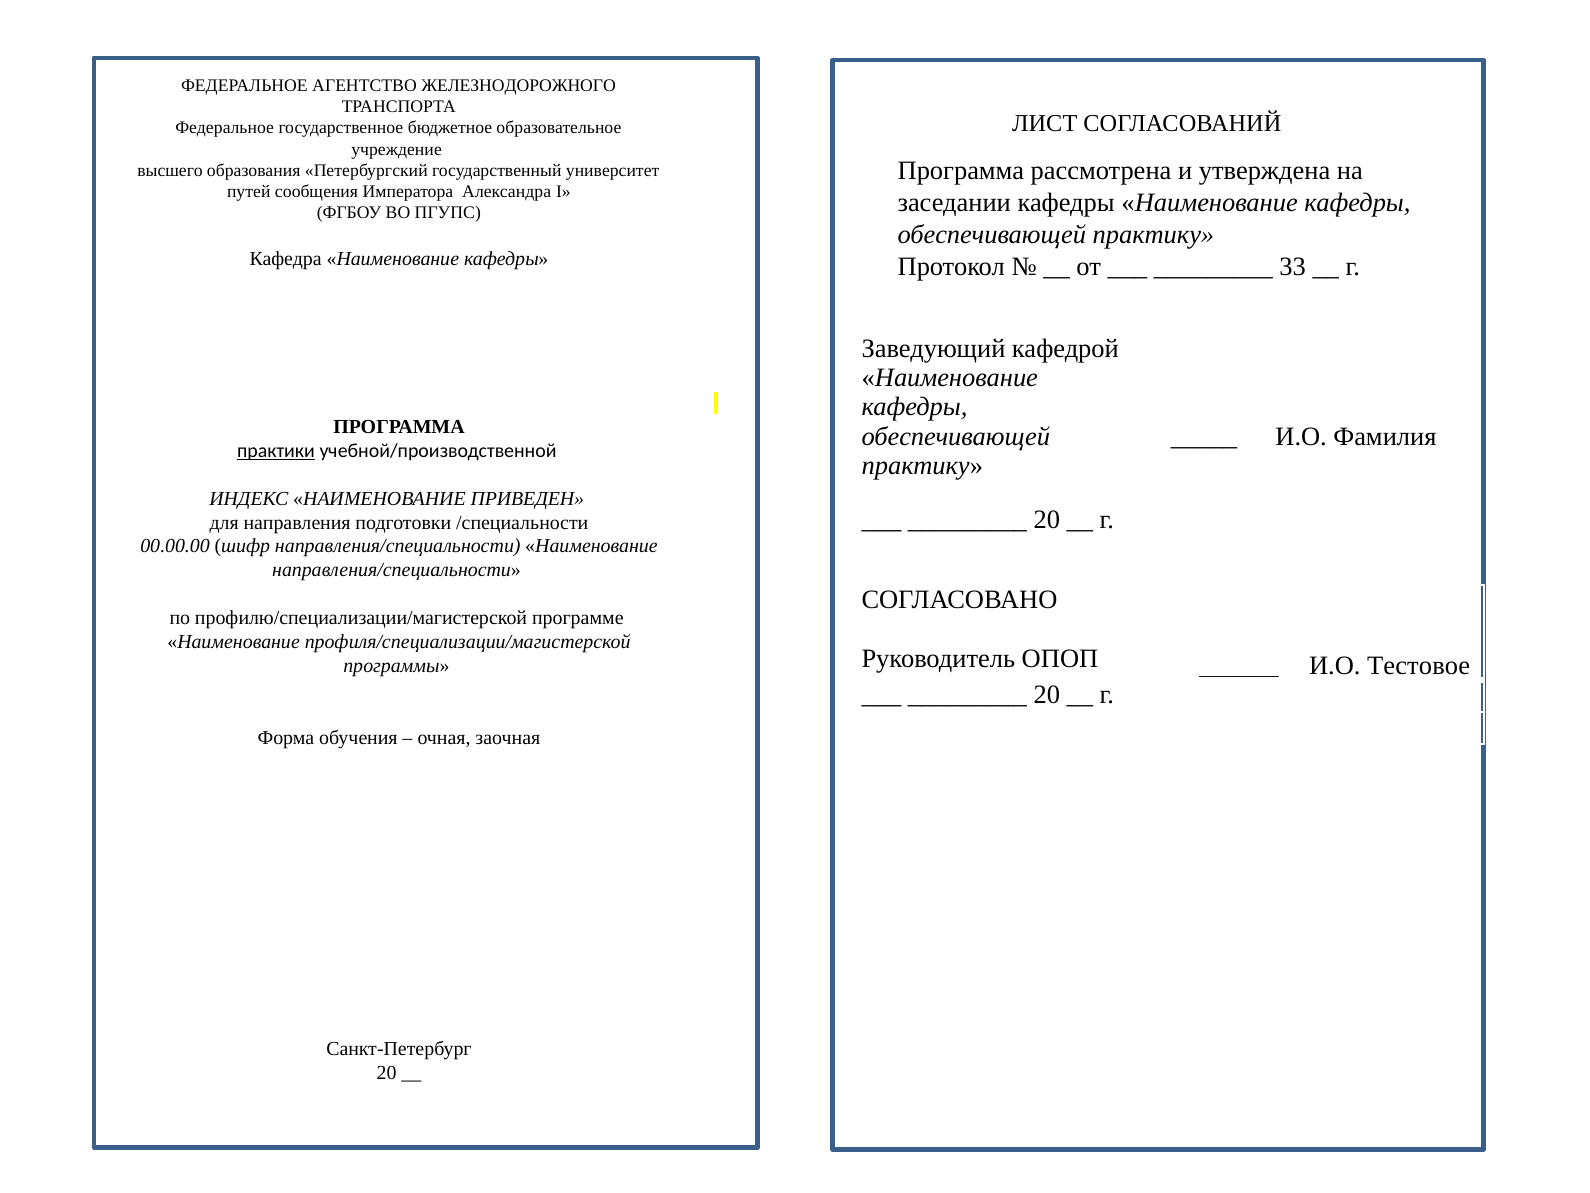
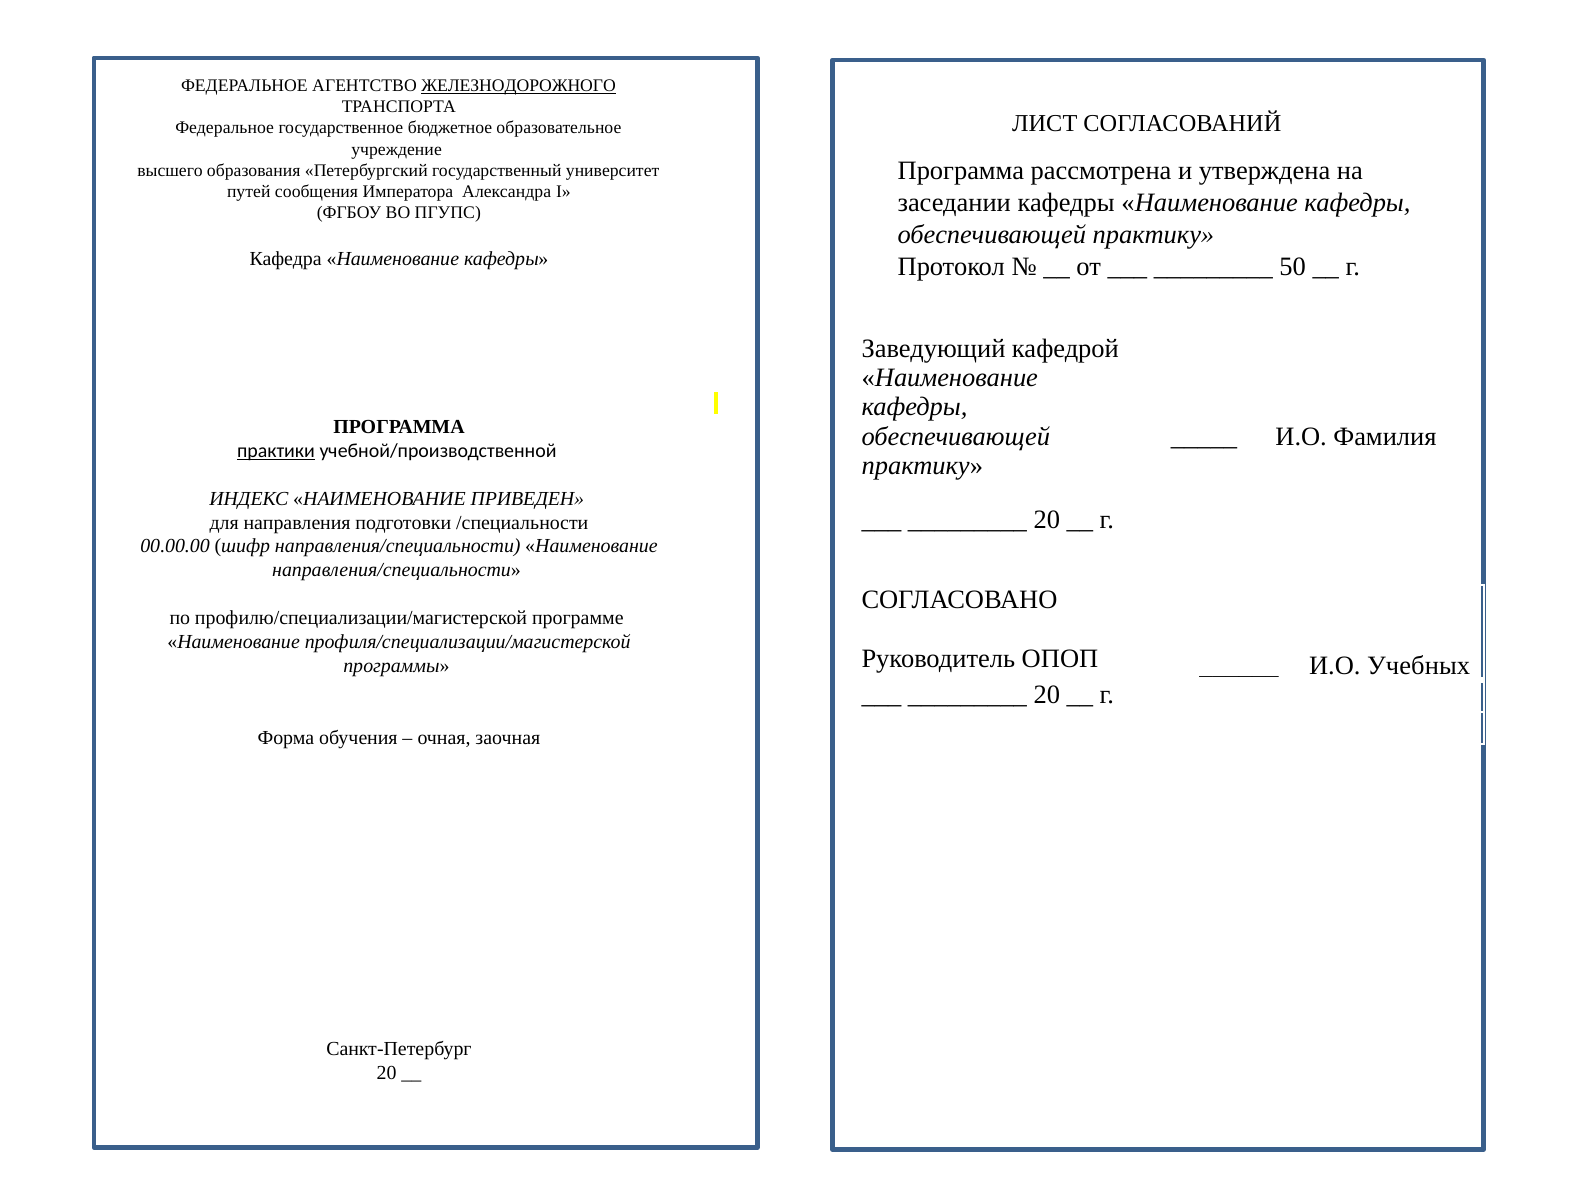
ЖЕЛЕЗНОДОРОЖНОГО underline: none -> present (519, 86)
33: 33 -> 50 (1293, 266)
Тестовое: Тестовое -> Учебных (1419, 666)
